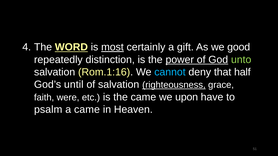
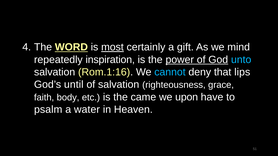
good: good -> mind (239, 47)
distinction: distinction -> inspiration (110, 60)
unto colour: light green -> light blue (241, 60)
half: half -> lips (242, 72)
righteousness underline: present -> none (174, 85)
were: were -> body (68, 98)
a came: came -> water (87, 110)
